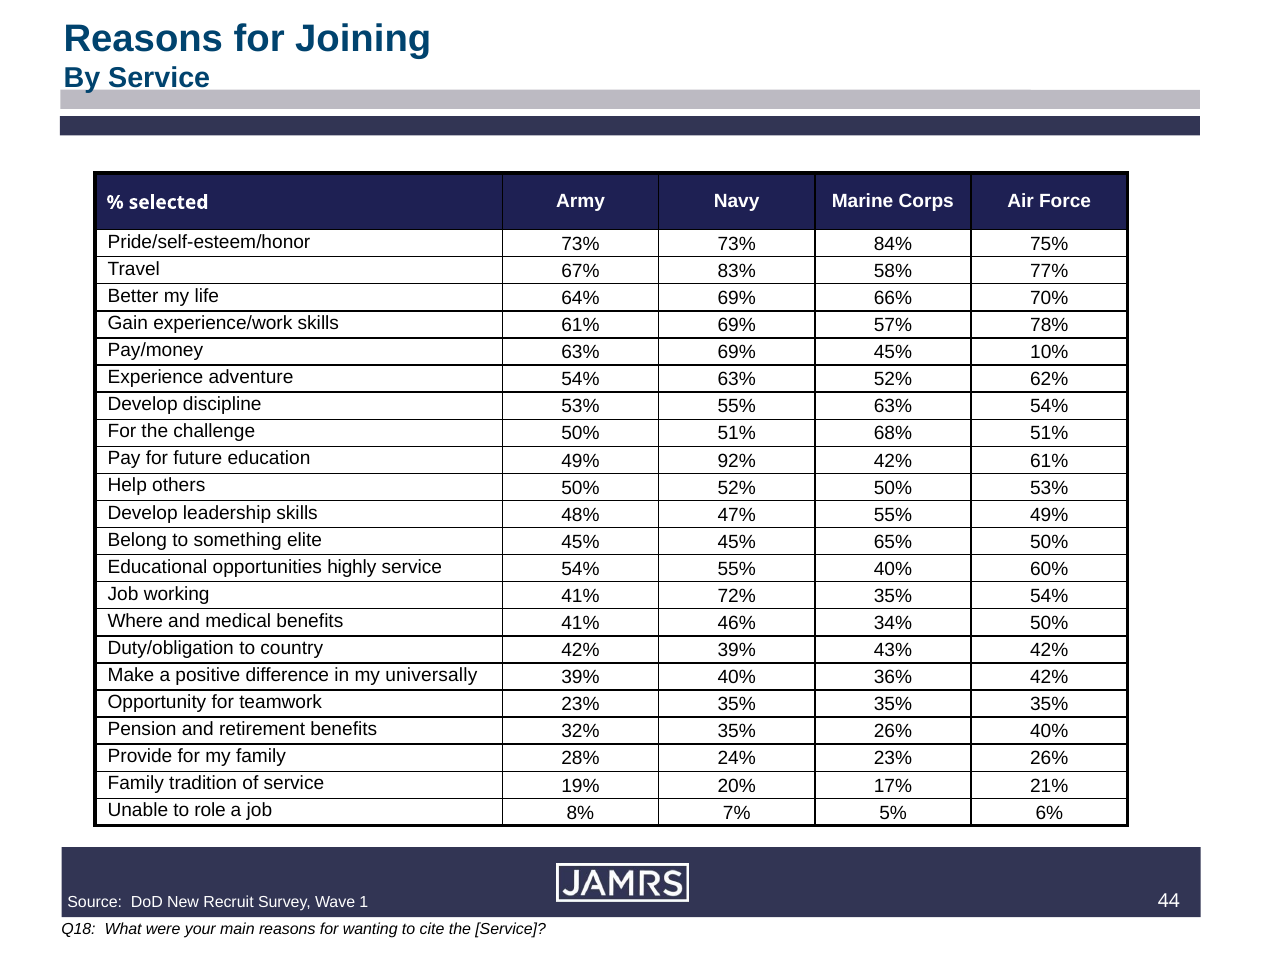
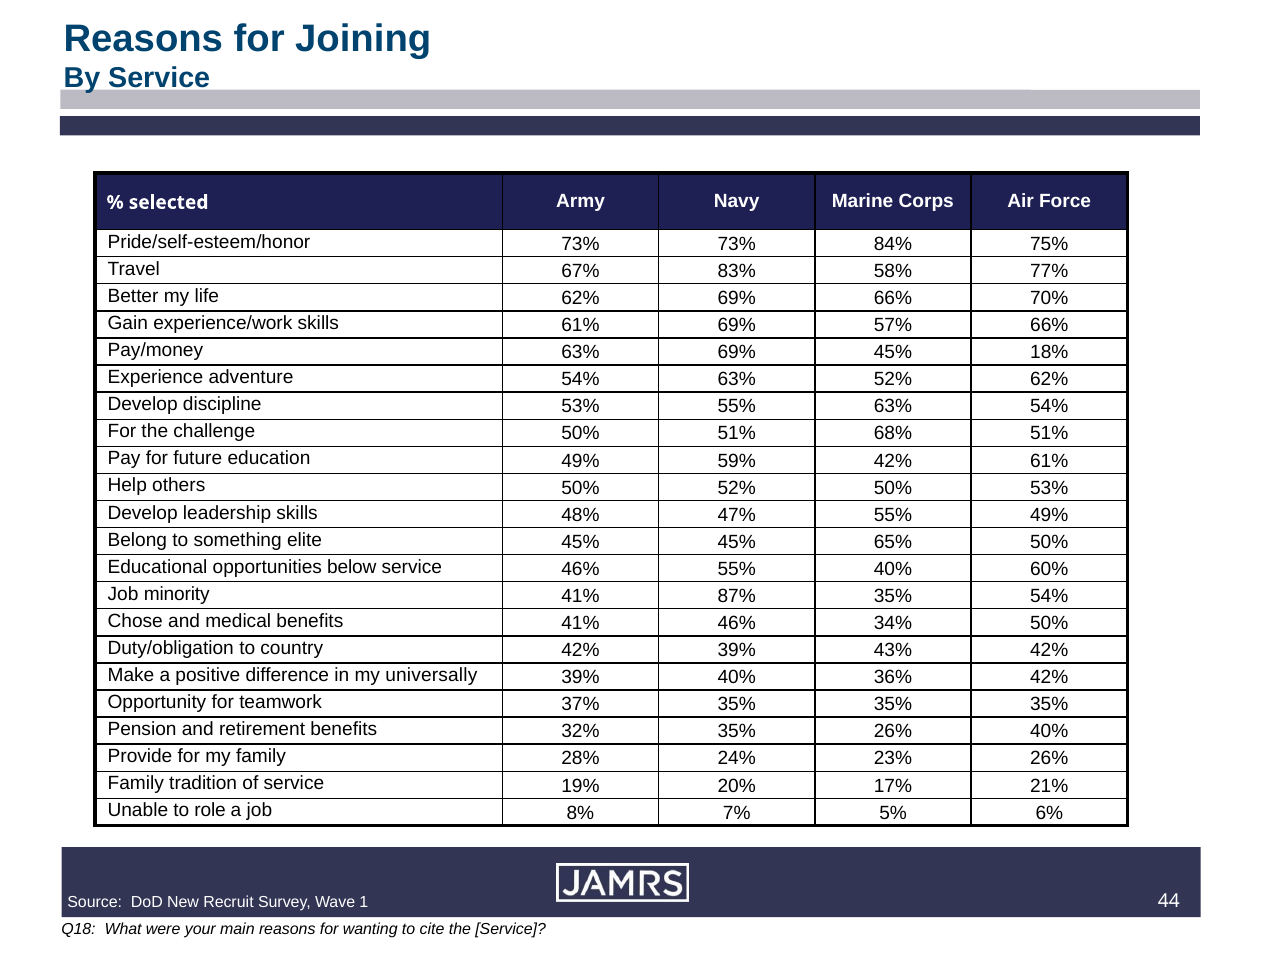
life 64%: 64% -> 62% (580, 298)
57% 78%: 78% -> 66% (1049, 325)
10%: 10% -> 18% (1049, 352)
92%: 92% -> 59% (737, 461)
highly: highly -> below (352, 567)
service 54%: 54% -> 46% (580, 569)
working: working -> minority (177, 594)
72%: 72% -> 87% (737, 596)
Where: Where -> Chose (135, 621)
teamwork 23%: 23% -> 37% (580, 704)
